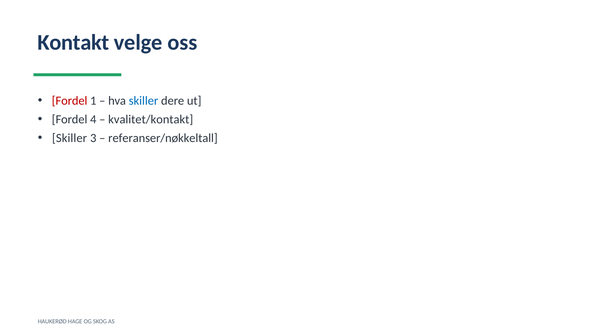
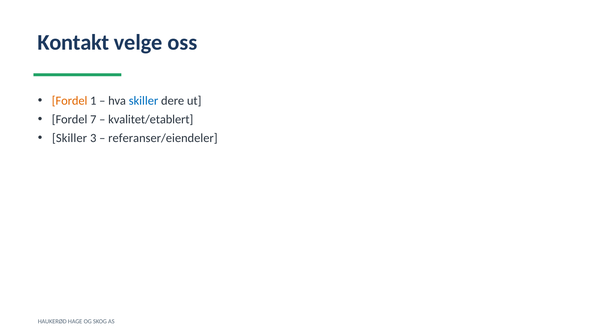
Fordel colour: red -> orange (70, 101)
4: 4 -> 7 (93, 119)
kvalitet/kontakt: kvalitet/kontakt -> kvalitet/etablert (151, 119)
referanser/nøkkeltall: referanser/nøkkeltall -> referanser/eiendeler (163, 138)
